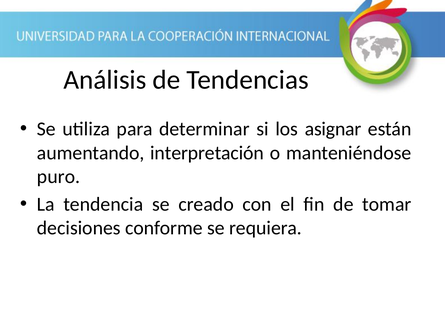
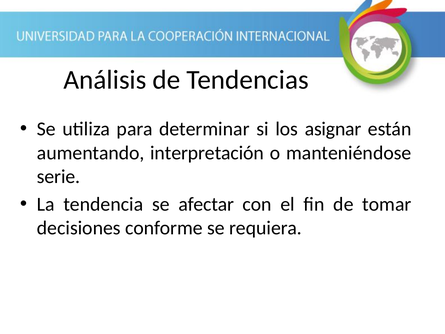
puro: puro -> serie (59, 176)
creado: creado -> afectar (206, 204)
